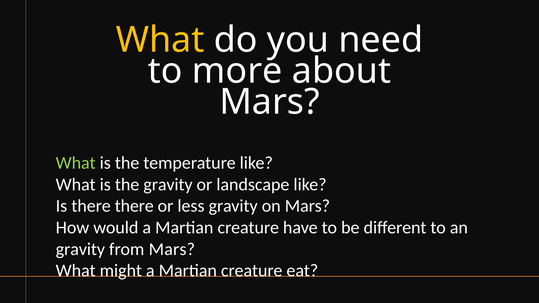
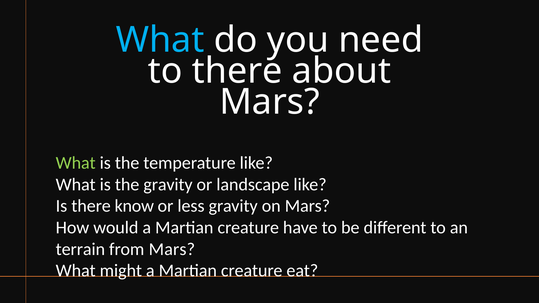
What colour: yellow -> light blue (160, 40)
to more: more -> there (237, 71)
there there: there -> know (134, 206)
gravity: gravity -> terrain (80, 249)
